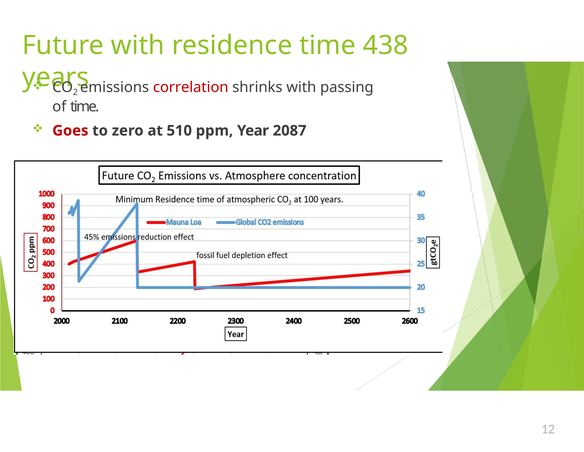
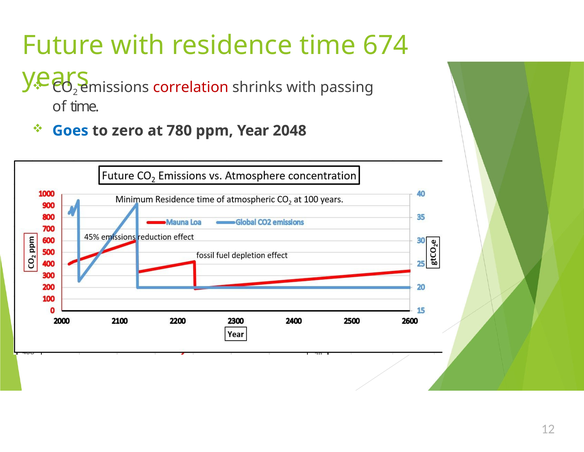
438: 438 -> 674 (386, 45)
Goes colour: red -> blue (70, 130)
510: 510 -> 780 (179, 130)
2087: 2087 -> 2048 (290, 130)
